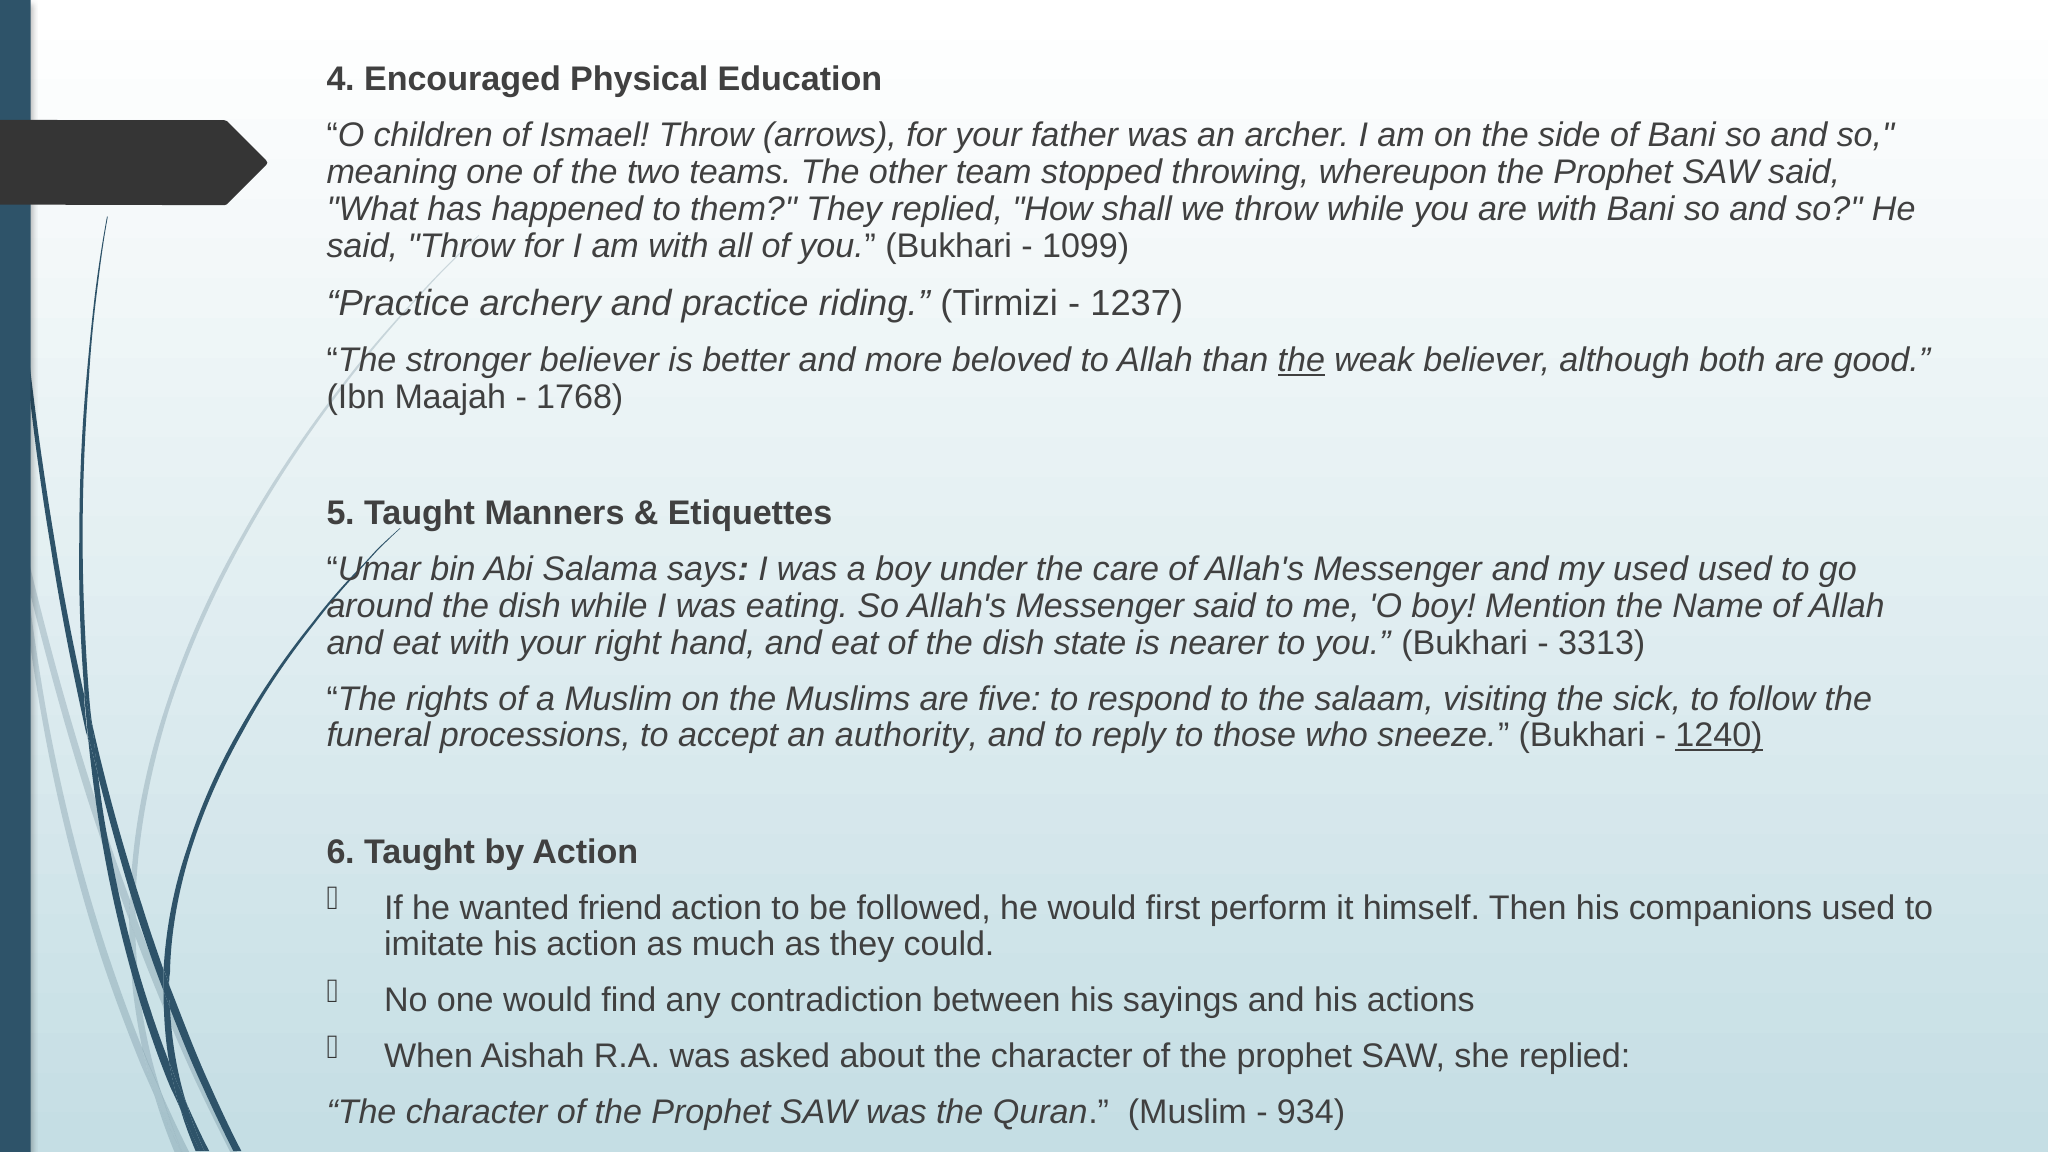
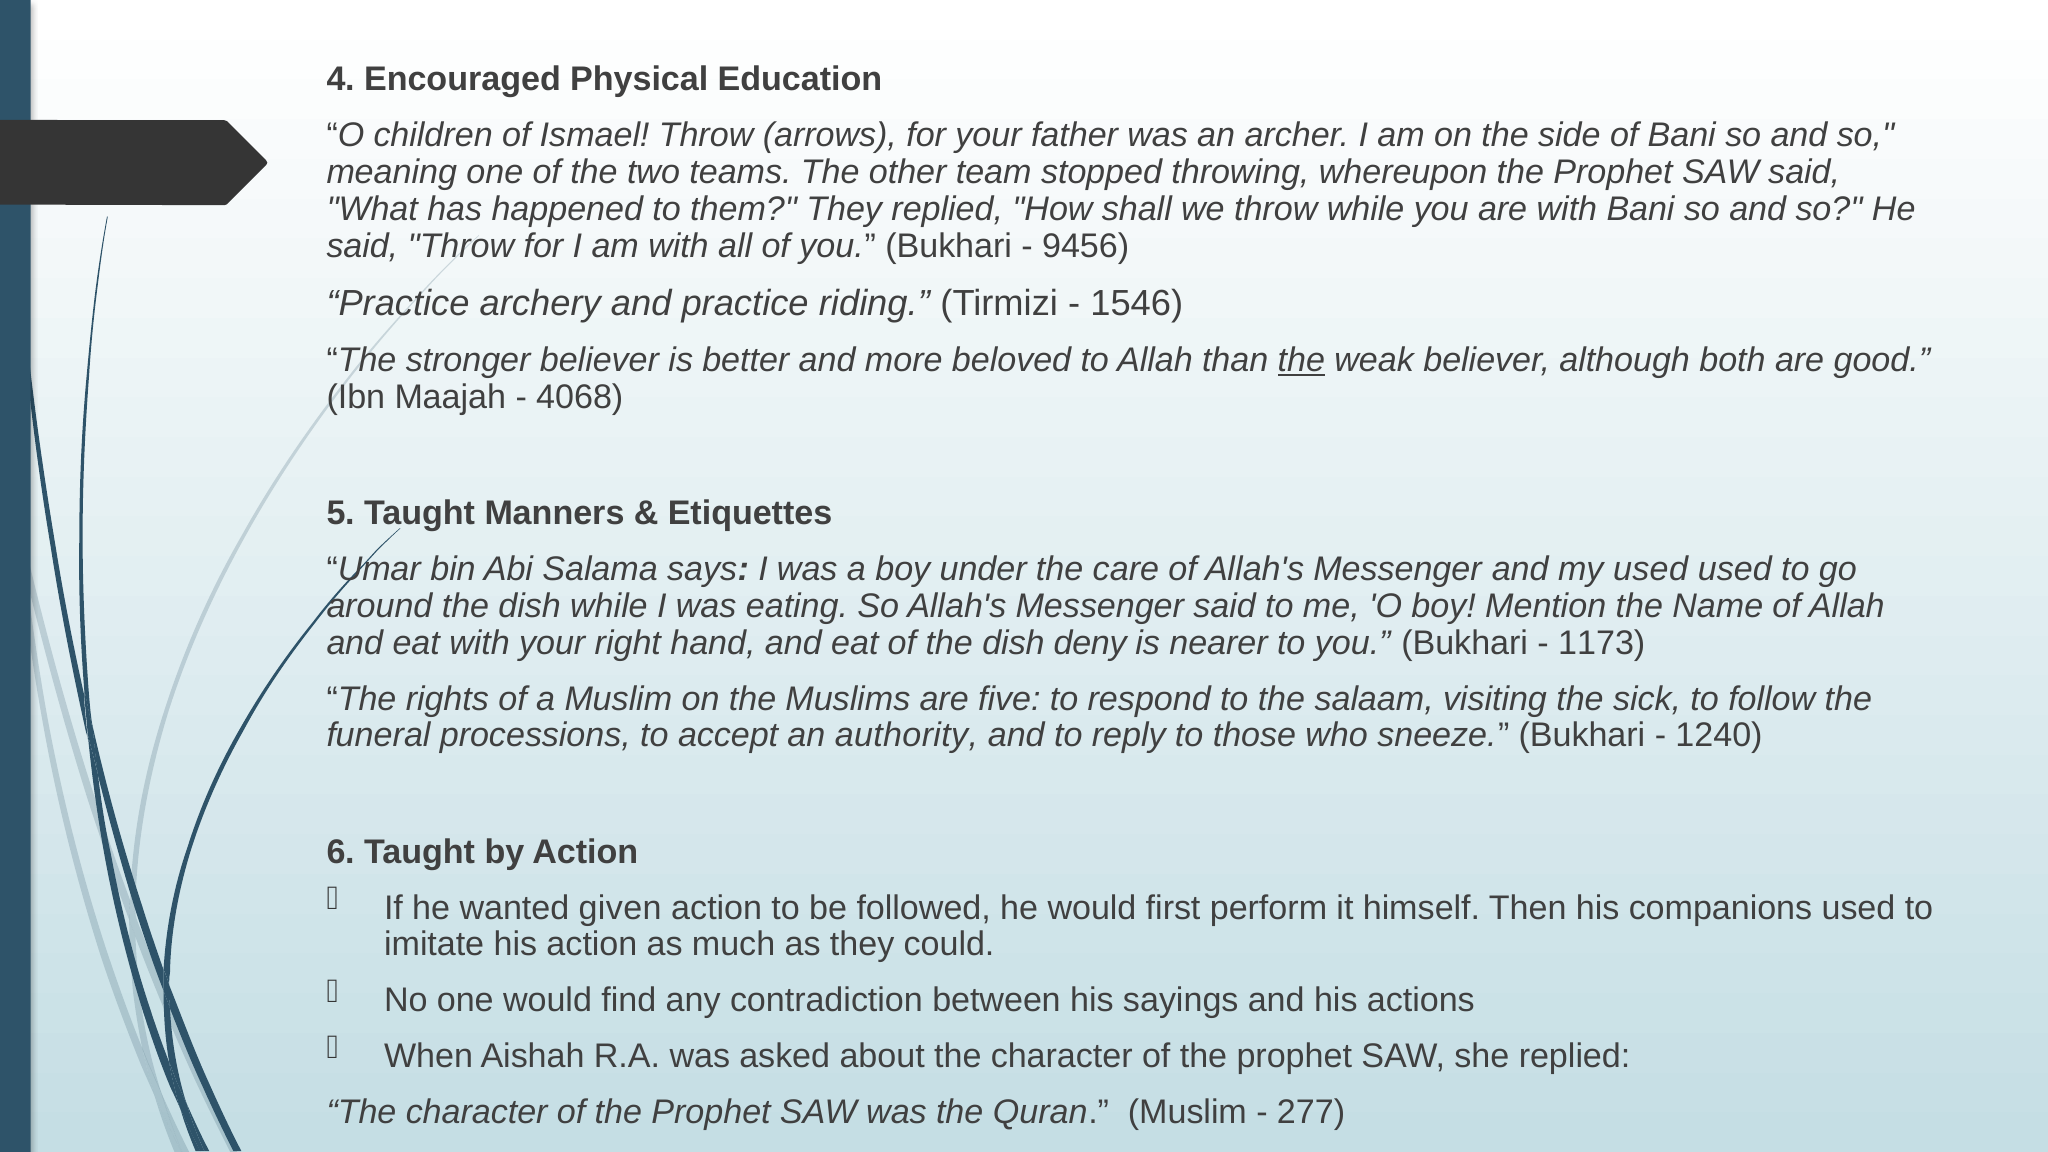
1099: 1099 -> 9456 (1086, 246)
1237: 1237 -> 1546 (1137, 303)
1768: 1768 -> 4068 (580, 397)
state: state -> deny (1090, 643)
3313: 3313 -> 1173 (1602, 643)
1240 underline: present -> none (1719, 736)
friend: friend -> given (620, 908)
934: 934 -> 277 (1311, 1113)
